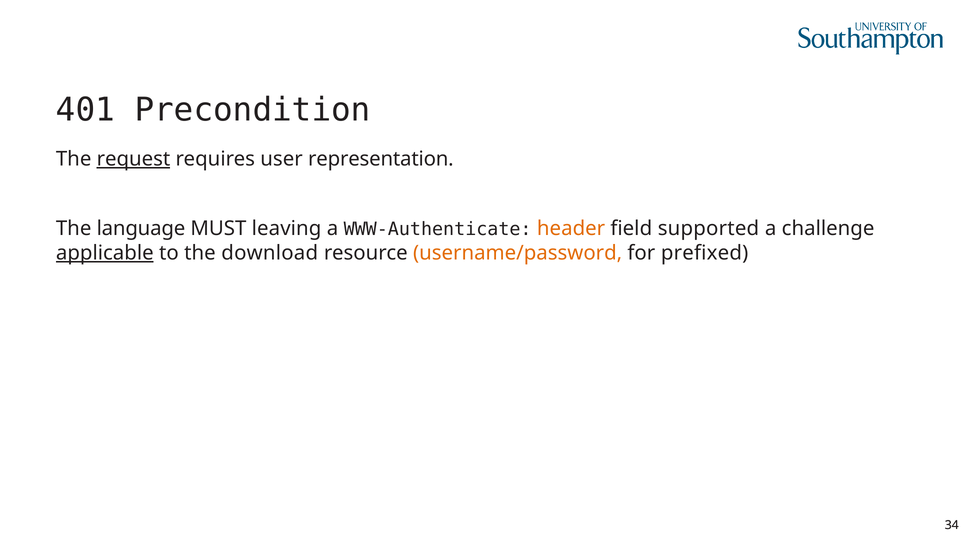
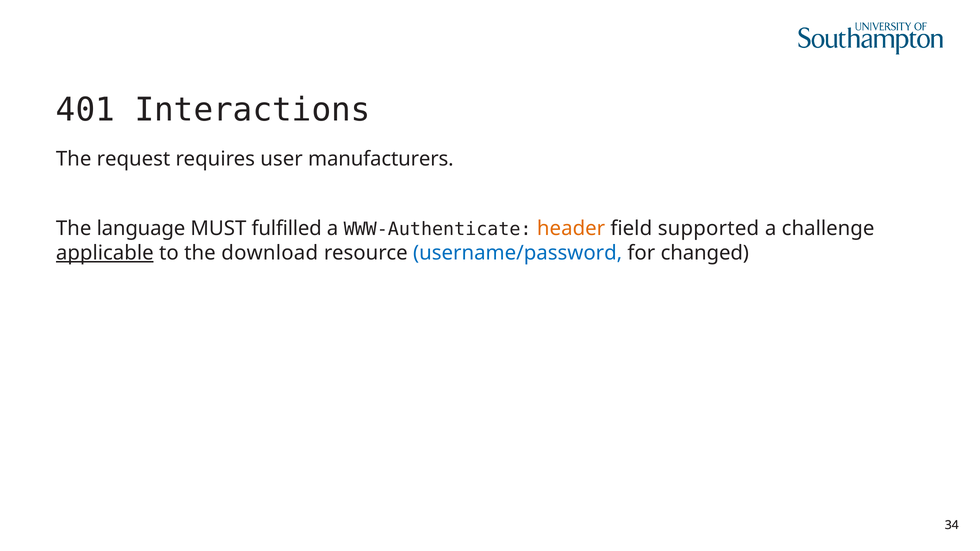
Precondition: Precondition -> Interactions (253, 110)
request underline: present -> none (134, 159)
representation: representation -> manufacturers (381, 159)
leaving: leaving -> fulfilled (287, 229)
username/password colour: orange -> blue (518, 253)
prefixed: prefixed -> changed (705, 253)
